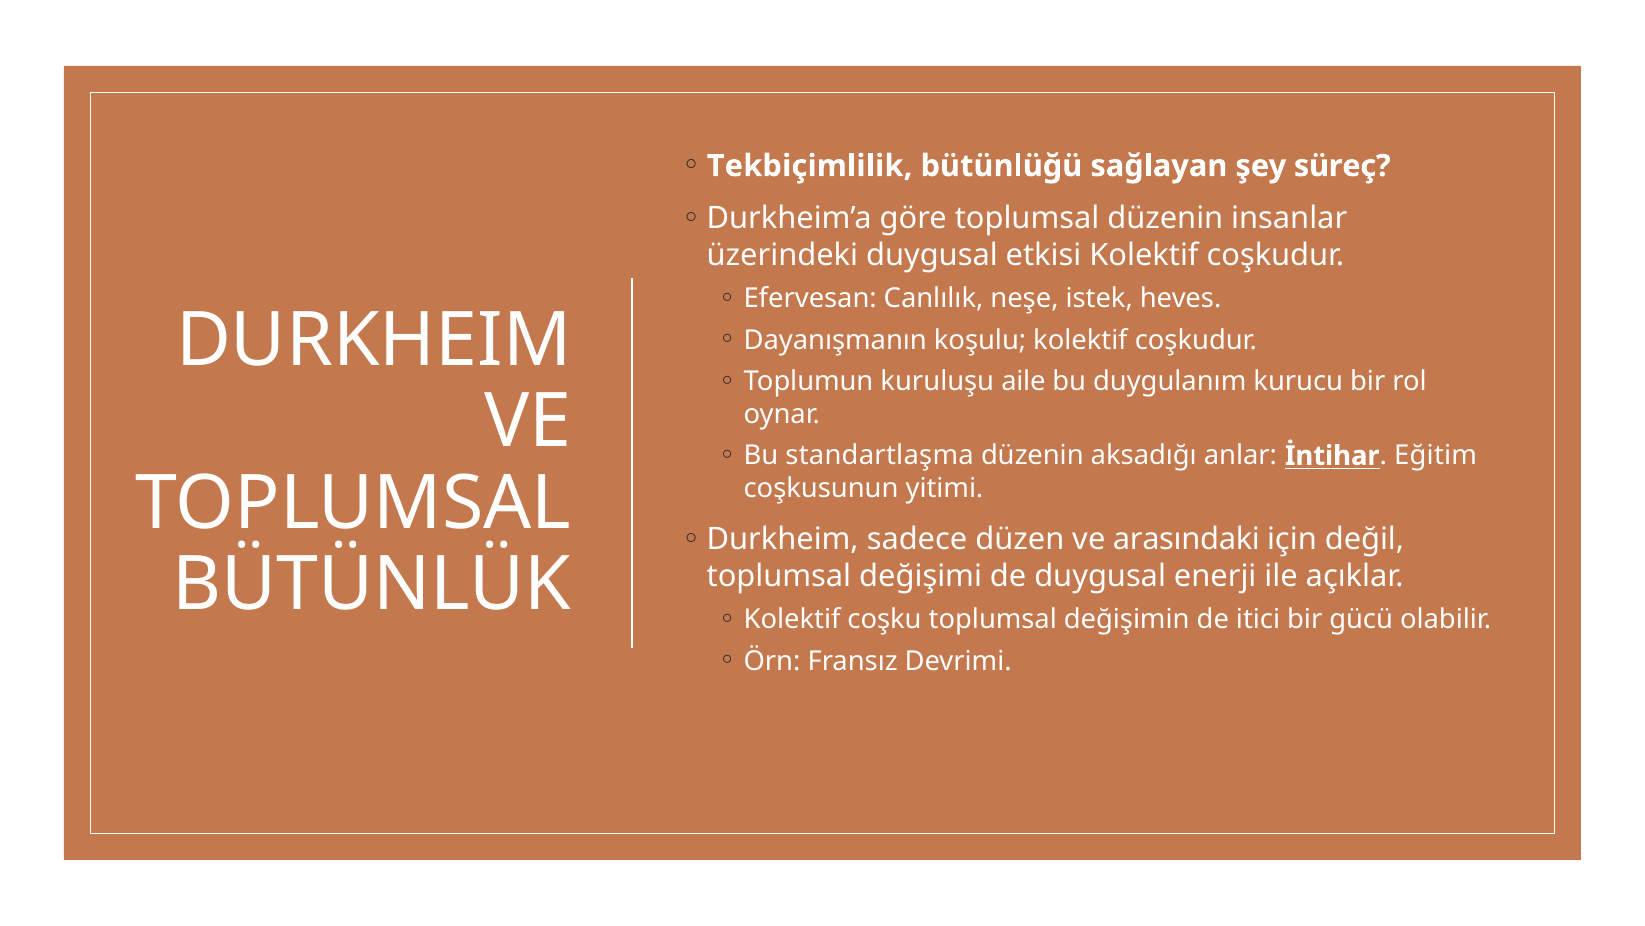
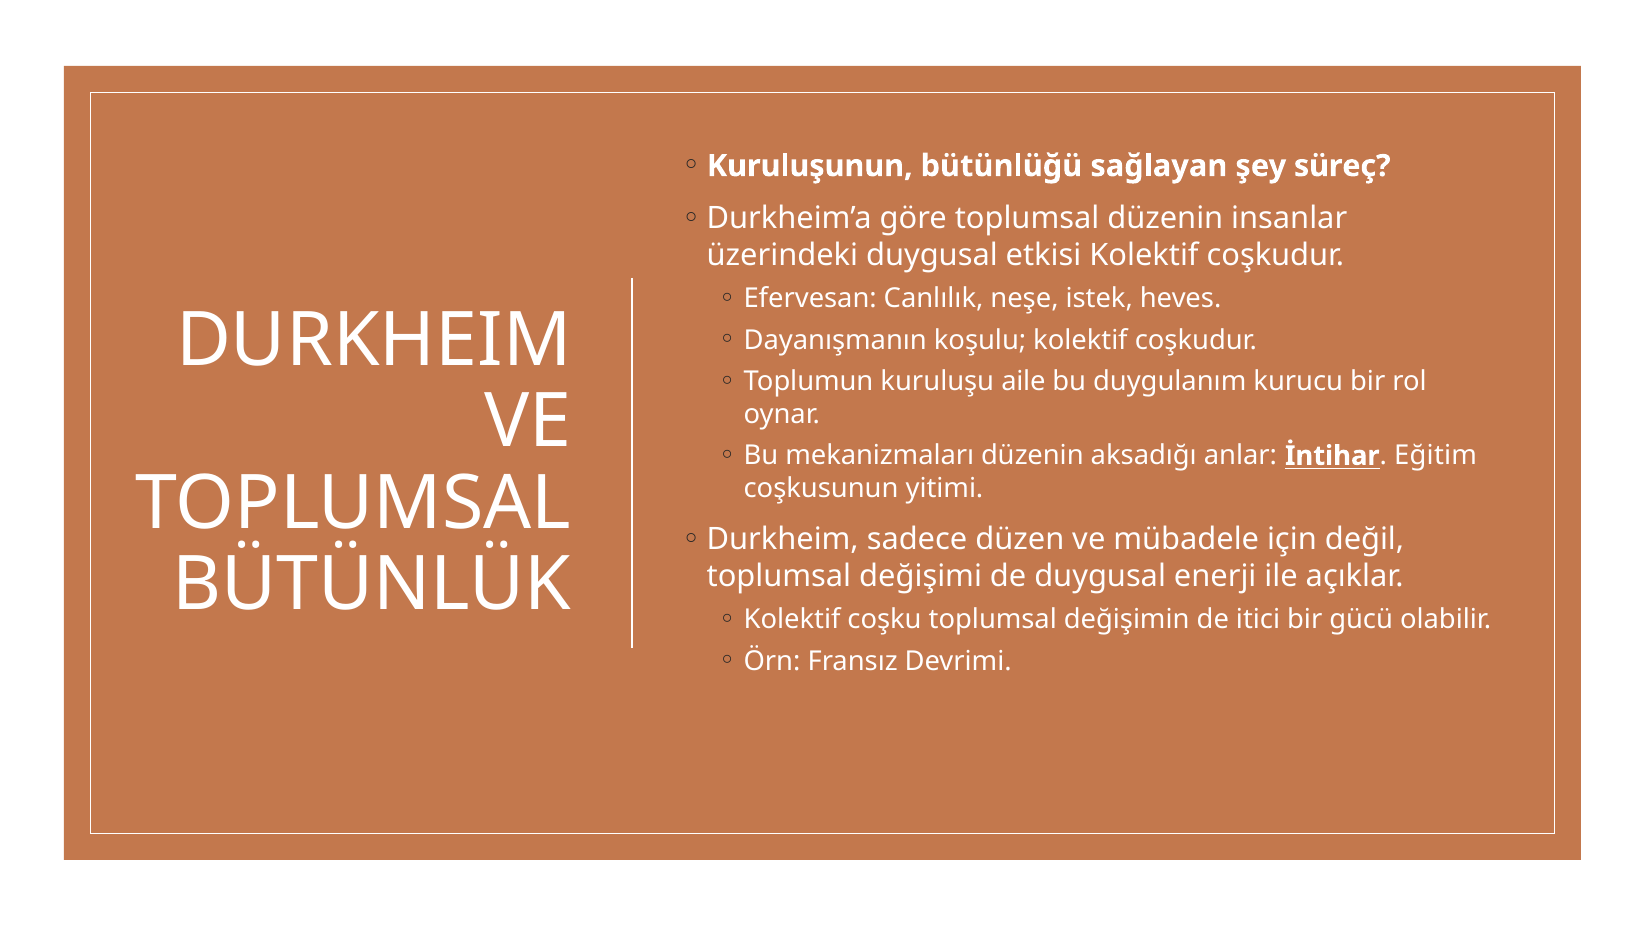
Tekbiçimlilik: Tekbiçimlilik -> Kuruluşunun (810, 166)
standartlaşma: standartlaşma -> mekanizmaları (880, 456)
arasındaki: arasındaki -> mübadele (1186, 539)
